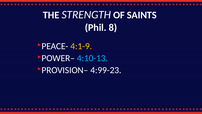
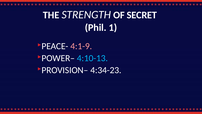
SAINTS: SAINTS -> SECRET (142, 15)
8: 8 -> 1 (113, 27)
4:1-9 colour: yellow -> pink (81, 46)
4:99-23: 4:99-23 -> 4:34-23 (106, 70)
